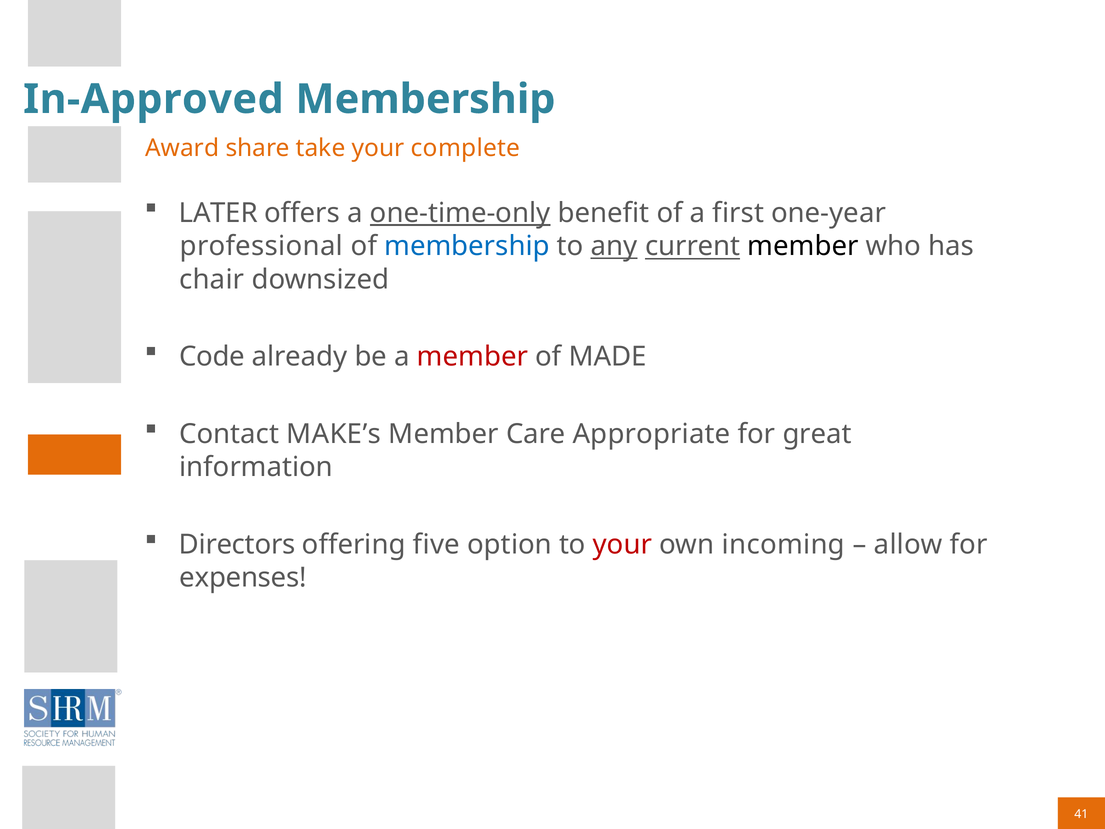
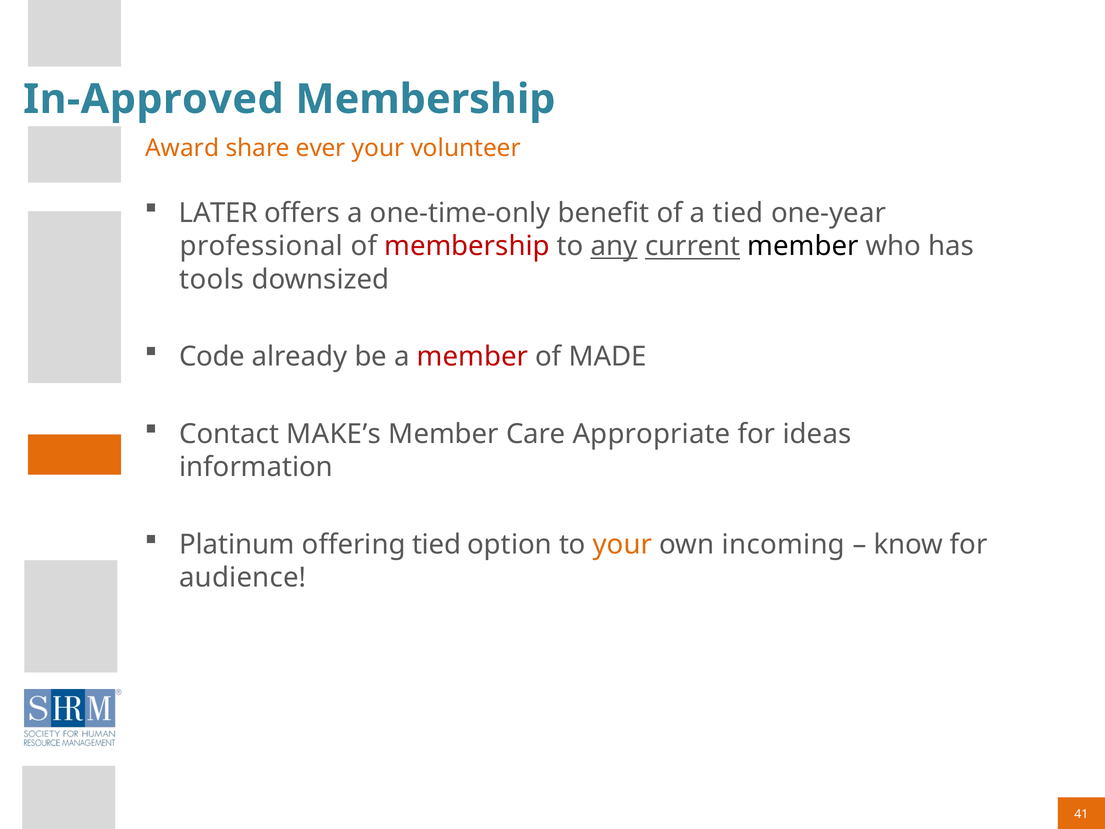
take: take -> ever (321, 148)
complete: complete -> volunteer (466, 148)
one-time-only underline: present -> none (460, 213)
a first: first -> tied (738, 213)
membership colour: blue -> red (467, 246)
chair: chair -> tools (212, 279)
great: great -> ideas (817, 434)
Directors: Directors -> Platinum (237, 545)
offering five: five -> tied (437, 545)
your colour: red -> orange (622, 545)
allow: allow -> know (908, 545)
expenses: expenses -> audience (243, 578)
